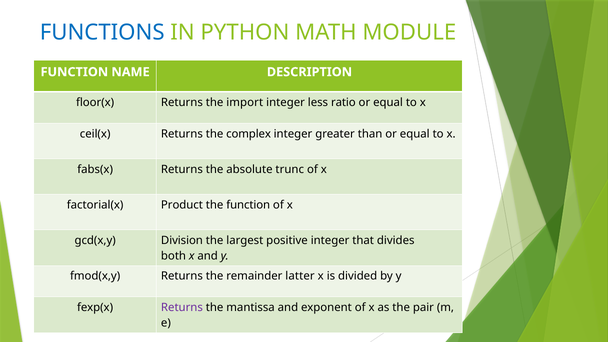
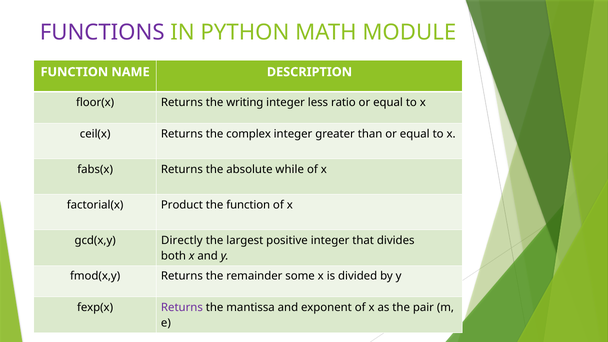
FUNCTIONS colour: blue -> purple (102, 33)
import: import -> writing (245, 102)
trunc: trunc -> while (290, 169)
Division: Division -> Directly (182, 241)
latter: latter -> some (300, 276)
